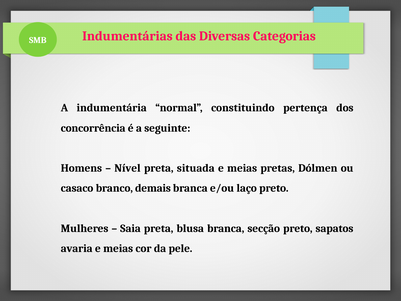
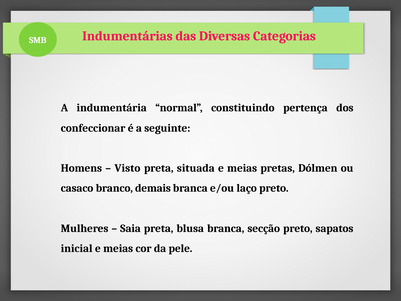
concorrência: concorrência -> confeccionar (93, 128)
Nível: Nível -> Visto (127, 168)
avaria: avaria -> inicial (77, 248)
